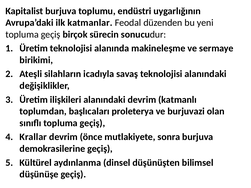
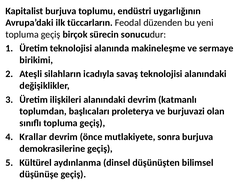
katmanlar: katmanlar -> tüccarların (90, 23)
